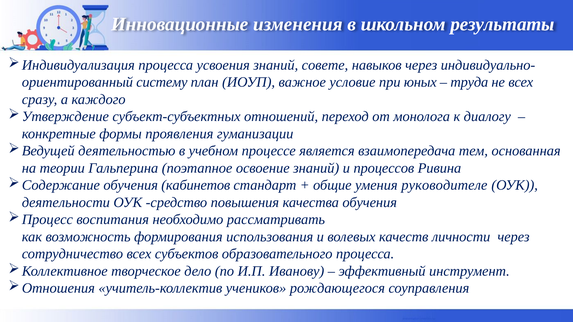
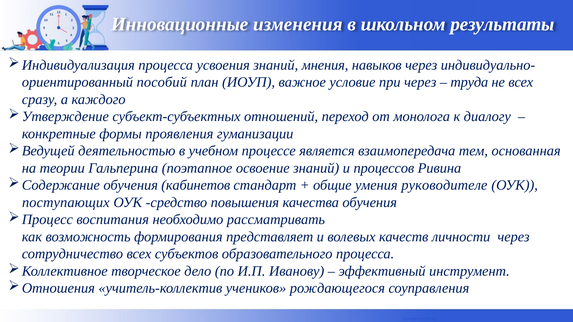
совете: совете -> мнения (325, 65)
систему: систему -> пособий (162, 82)
при юных: юных -> через (420, 82)
деятельности: деятельности -> поступающих (66, 203)
использования: использования -> представляет (270, 237)
